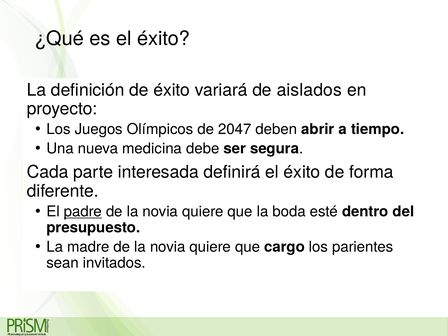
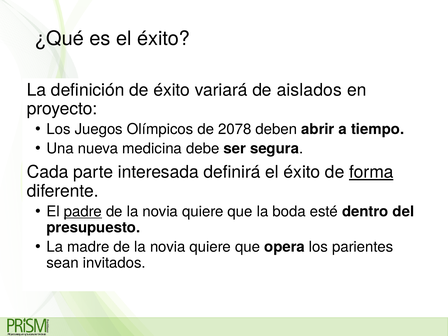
2047: 2047 -> 2078 (235, 129)
forma underline: none -> present (371, 172)
cargo: cargo -> opera (285, 247)
